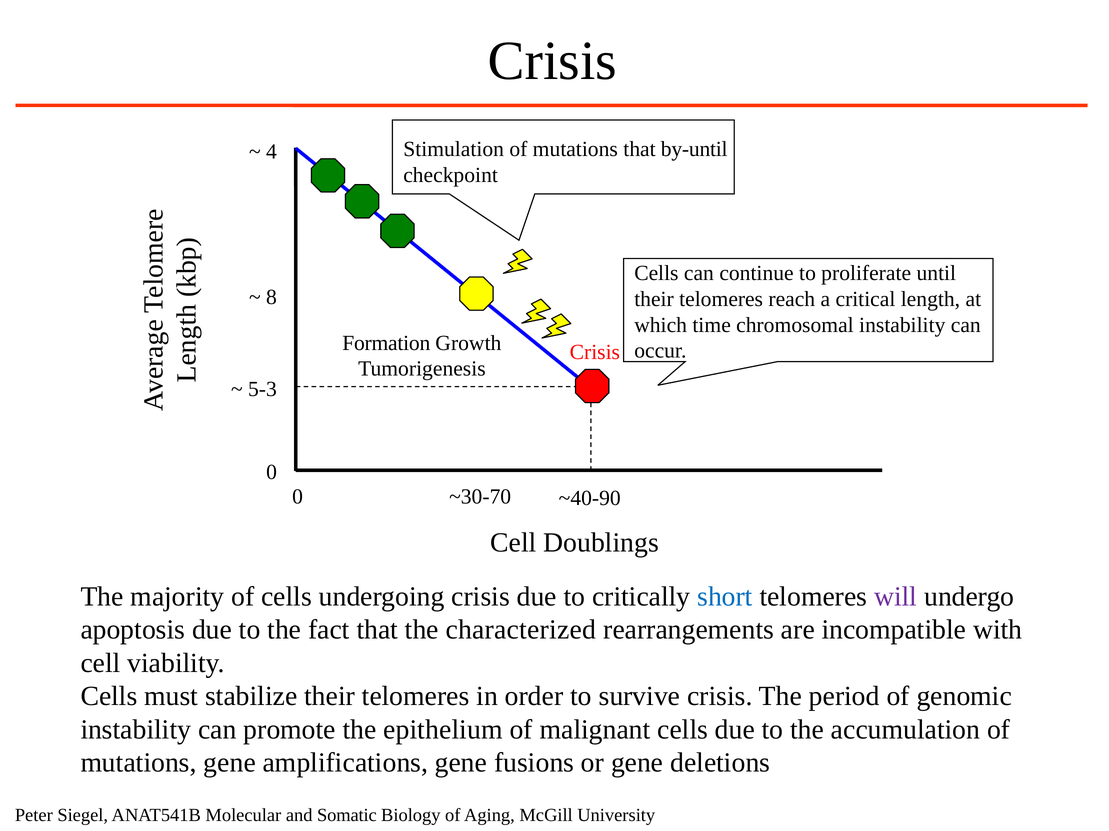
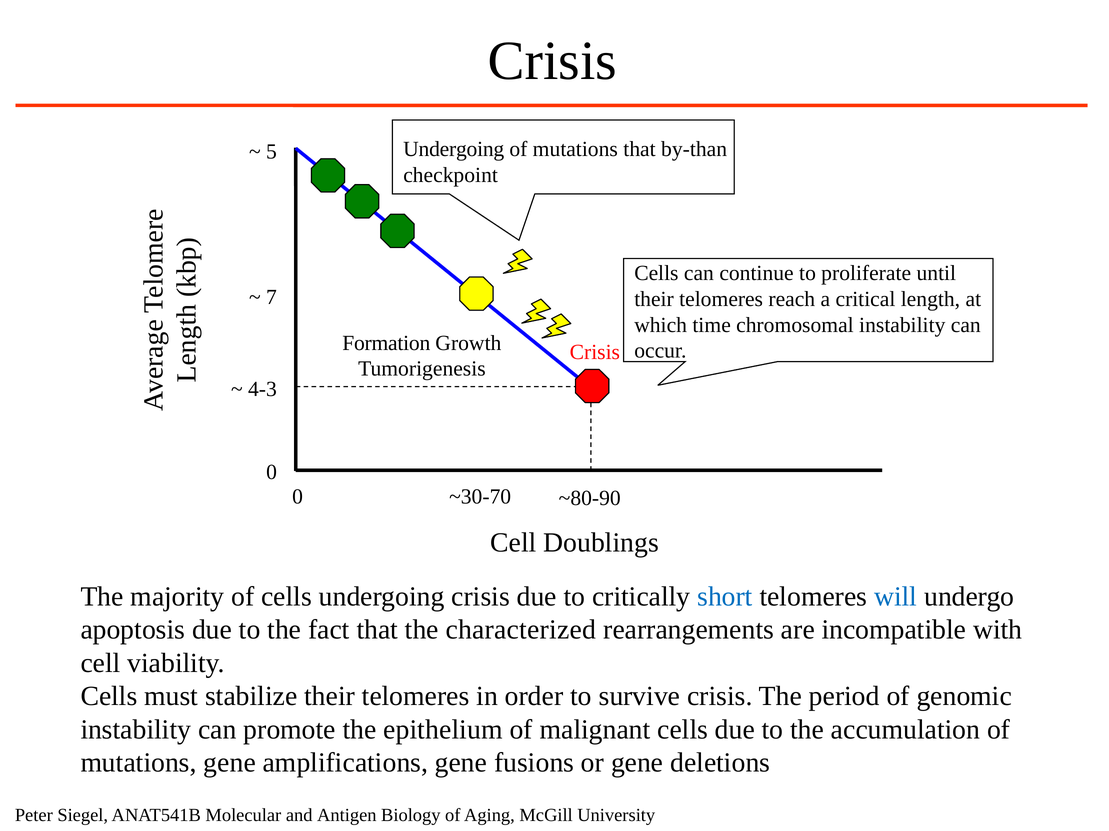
Stimulation: Stimulation -> Undergoing (454, 149)
by-until: by-until -> by-than (694, 149)
4: 4 -> 5 (271, 152)
8: 8 -> 7 (271, 297)
5-3: 5-3 -> 4-3 (262, 390)
~40-90: ~40-90 -> ~80-90 (590, 499)
will colour: purple -> blue (896, 597)
Somatic: Somatic -> Antigen (347, 816)
